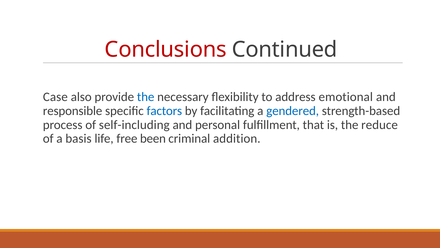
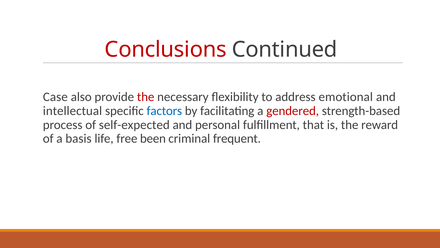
the colour: blue -> red (146, 97)
responsible: responsible -> intellectual (72, 111)
gendered colour: blue -> red (293, 111)
self-including: self-including -> self-expected (134, 125)
reduce: reduce -> reward (380, 125)
addition: addition -> frequent (237, 138)
